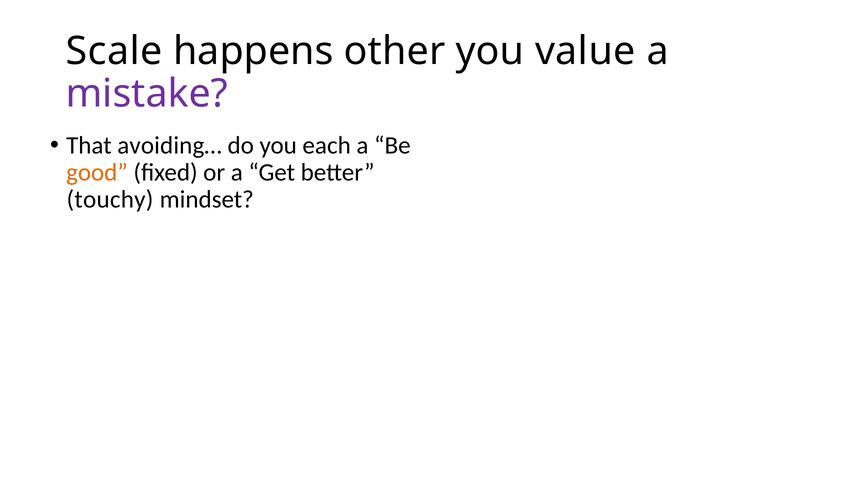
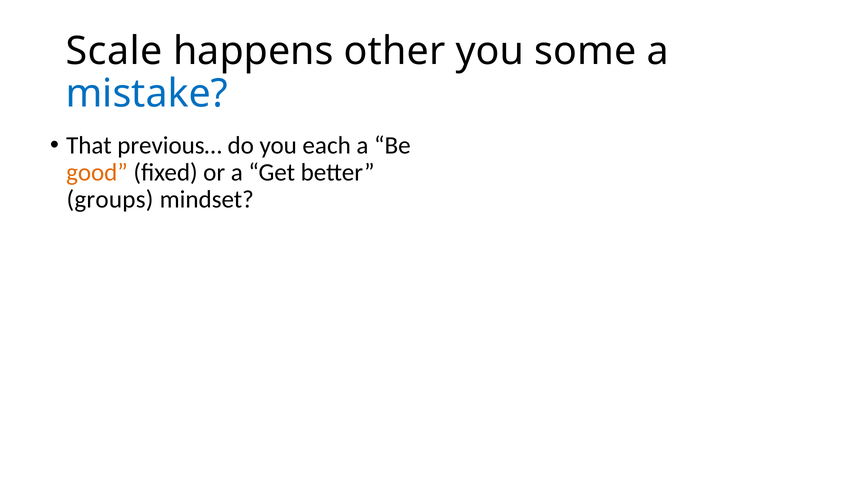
value: value -> some (585, 51)
mistake colour: purple -> blue (147, 94)
avoiding…: avoiding… -> previous… (170, 145)
touchy: touchy -> groups (110, 199)
